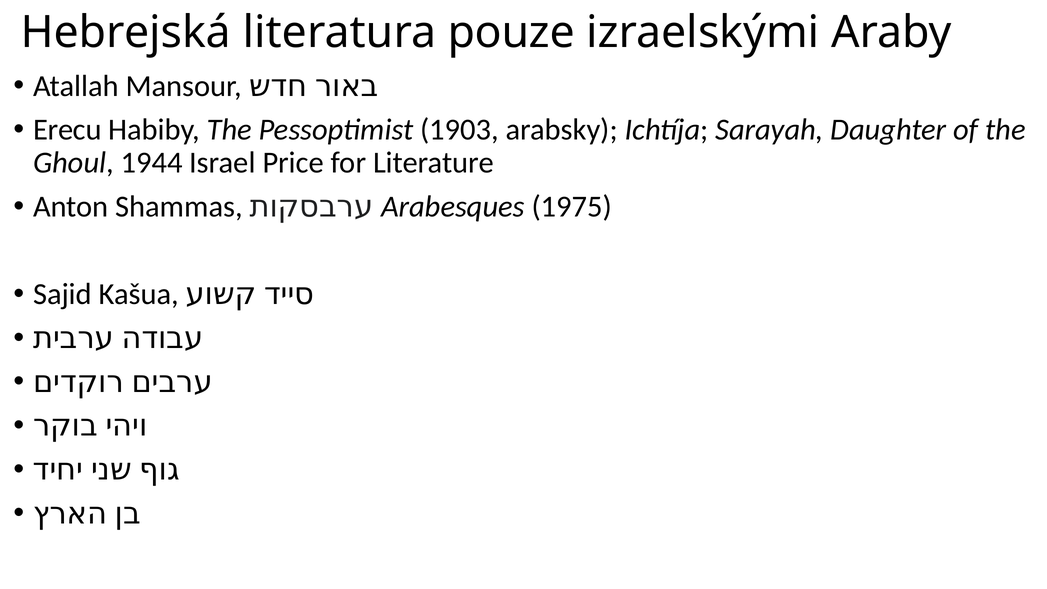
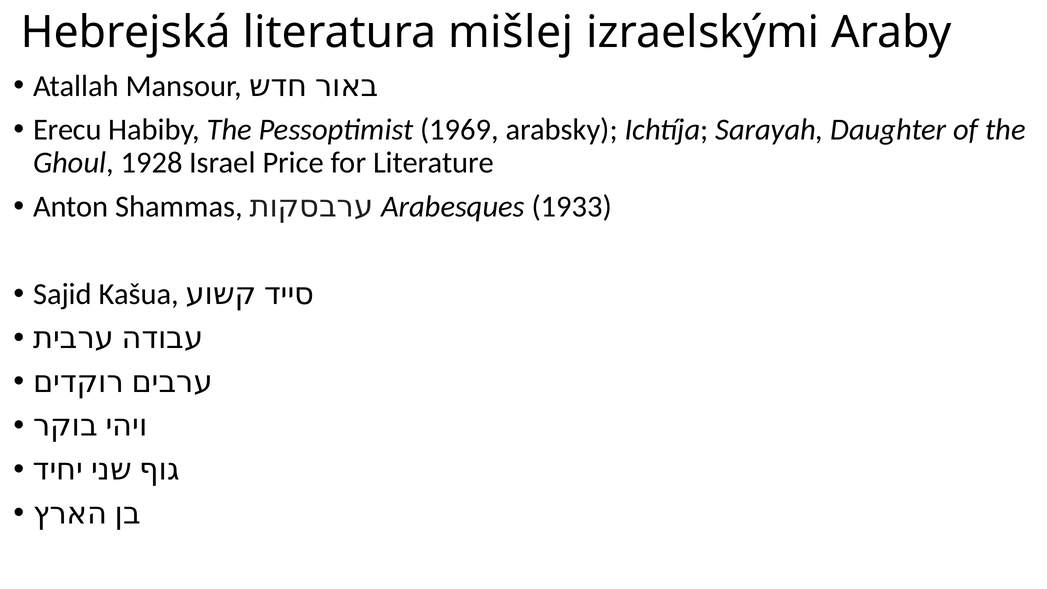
pouze: pouze -> mišlej (511, 33)
1903: 1903 -> 1969 (460, 130)
1944: 1944 -> 1928 (152, 163)
1975: 1975 -> 1933 (572, 207)
